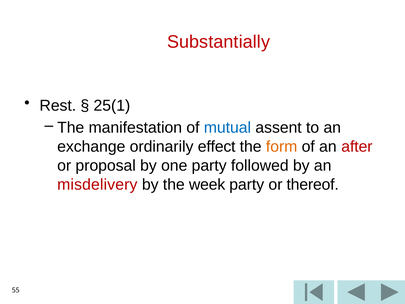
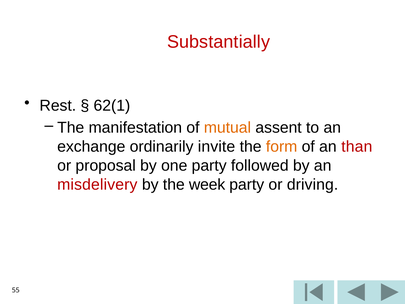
25(1: 25(1 -> 62(1 (112, 106)
mutual colour: blue -> orange (227, 128)
effect: effect -> invite (217, 147)
after: after -> than (357, 147)
thereof: thereof -> driving (313, 184)
